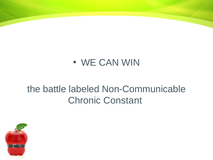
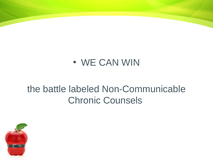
Constant: Constant -> Counsels (123, 100)
